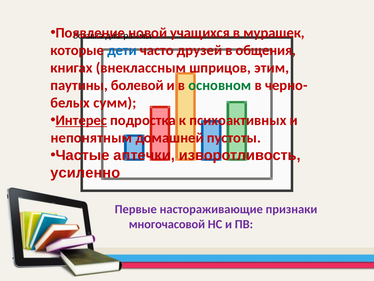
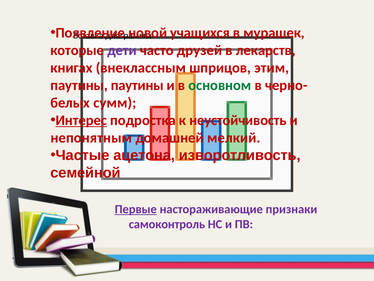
дети colour: blue -> purple (122, 50)
общения: общения -> лекарств (266, 50)
паутины болевой: болевой -> паутины (137, 85)
психоактивных: психоактивных -> неустойчивость (238, 120)
пустоты: пустоты -> мелкий (234, 138)
аптечки: аптечки -> ацетона (144, 155)
усиленно: усиленно -> семейной (85, 173)
Первые underline: none -> present (136, 209)
многочасовой: многочасовой -> самоконтроль (167, 224)
